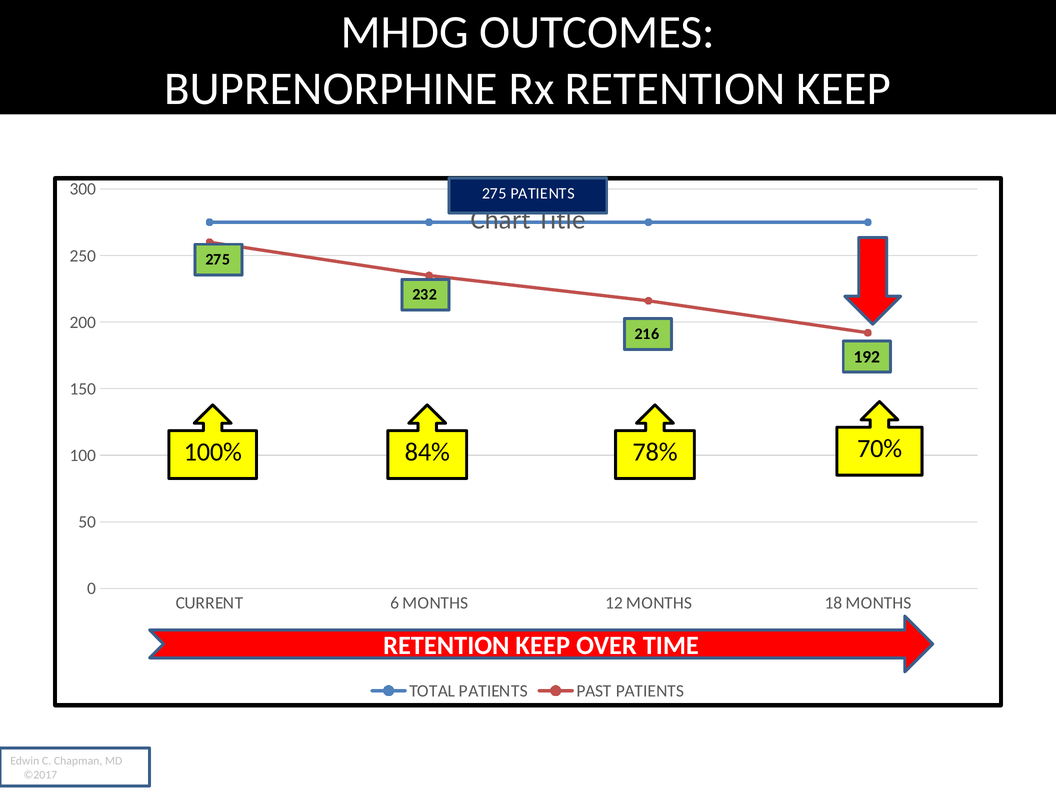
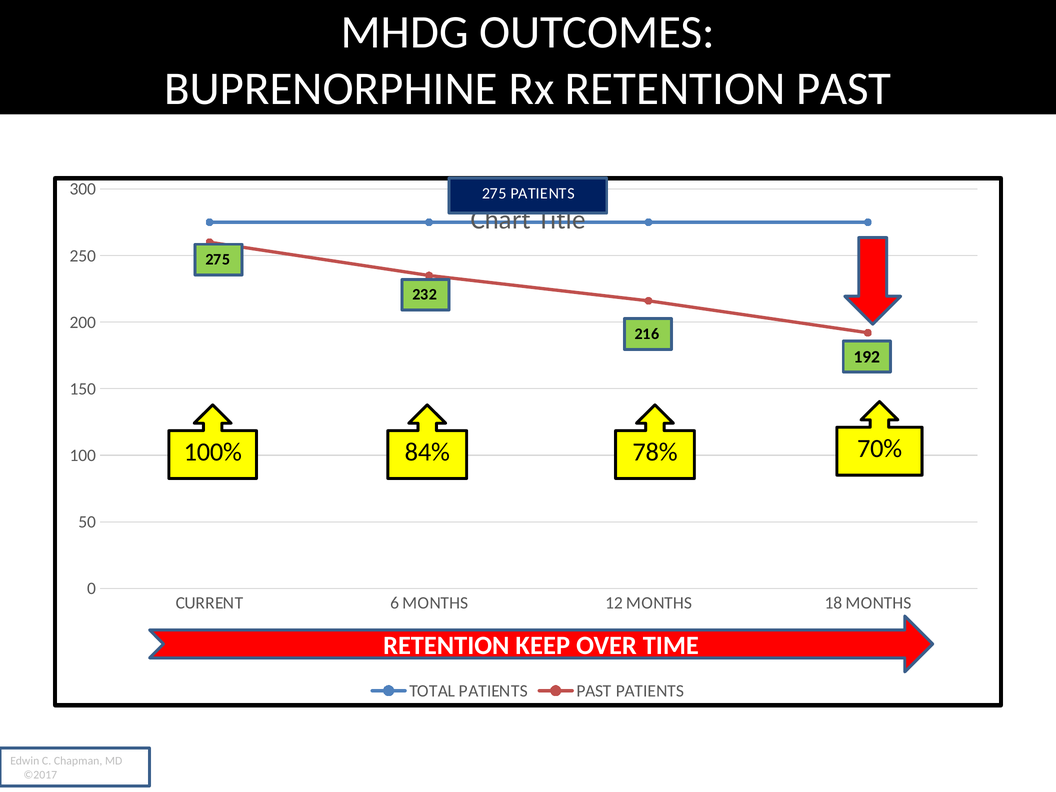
Rx RETENTION KEEP: KEEP -> PAST (844, 89)
